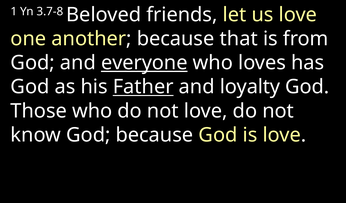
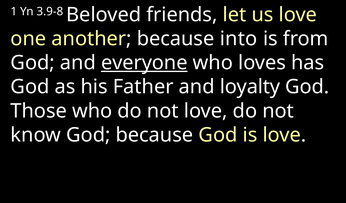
3.7-8: 3.7-8 -> 3.9-8 (50, 12)
that: that -> into (239, 39)
Father underline: present -> none (143, 87)
